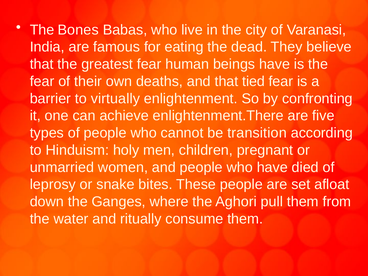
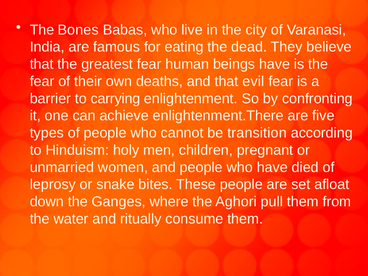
tied: tied -> evil (253, 81)
virtually: virtually -> carrying (115, 99)
